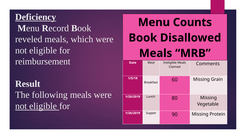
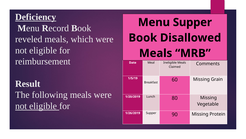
Menu Counts: Counts -> Supper (192, 22)
